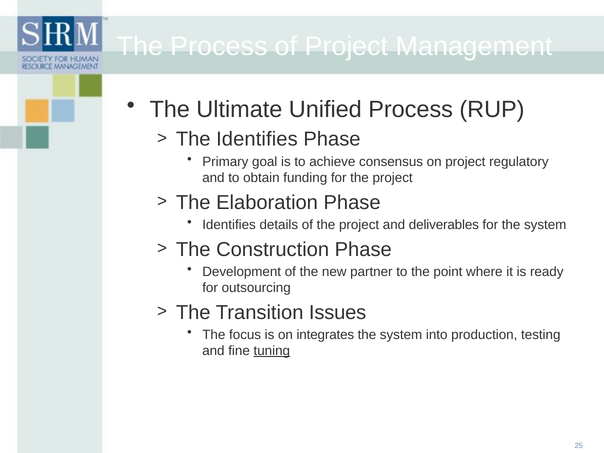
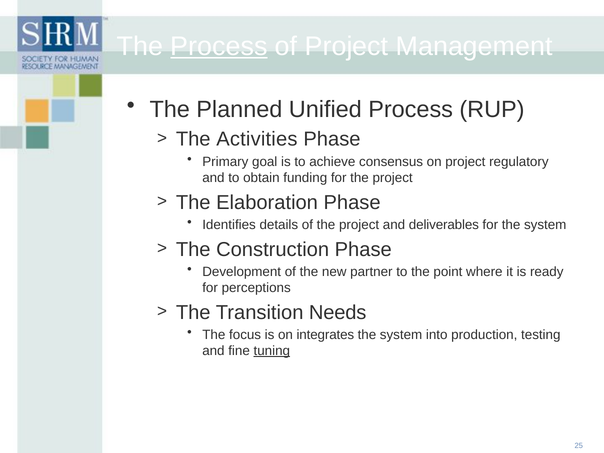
Process underline: none -> present (219, 46)
Ultimate: Ultimate -> Planned (239, 109)
The Identifies: Identifies -> Activities (257, 139)
outsourcing: outsourcing -> perceptions (256, 288)
Issues: Issues -> Needs (338, 312)
